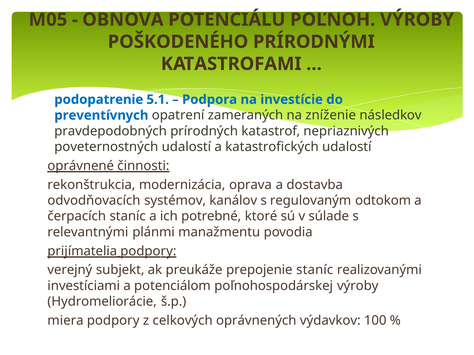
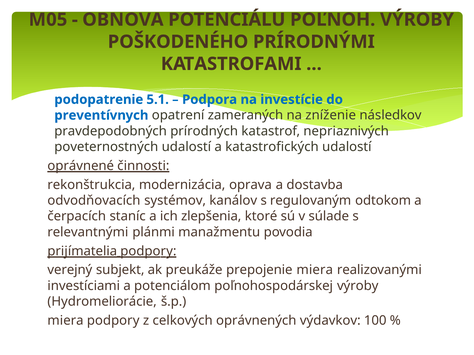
potrebné: potrebné -> zlepšenia (211, 217)
prepojenie staníc: staníc -> miera (315, 270)
